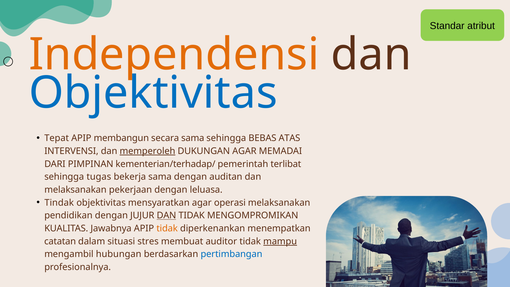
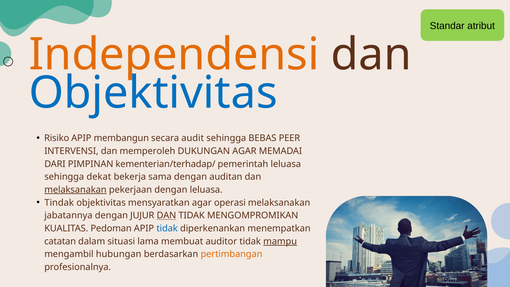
Tepat: Tepat -> Risiko (57, 138)
secara sama: sama -> audit (193, 138)
ATAS: ATAS -> PEER (289, 138)
memperoleh underline: present -> none (147, 151)
pemerintah terlibat: terlibat -> leluasa (286, 164)
tugas: tugas -> dekat (99, 177)
melaksanakan underline: none -> present (75, 190)
pendidikan: pendidikan -> jabatannya (68, 215)
Jawabnya: Jawabnya -> Pedoman (111, 228)
tidak colour: orange -> blue (167, 228)
stres: stres -> lama (148, 241)
pertimbangan colour: blue -> orange (231, 254)
